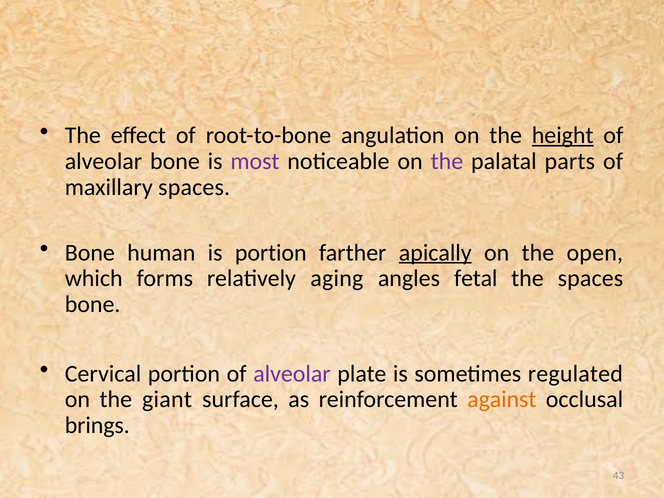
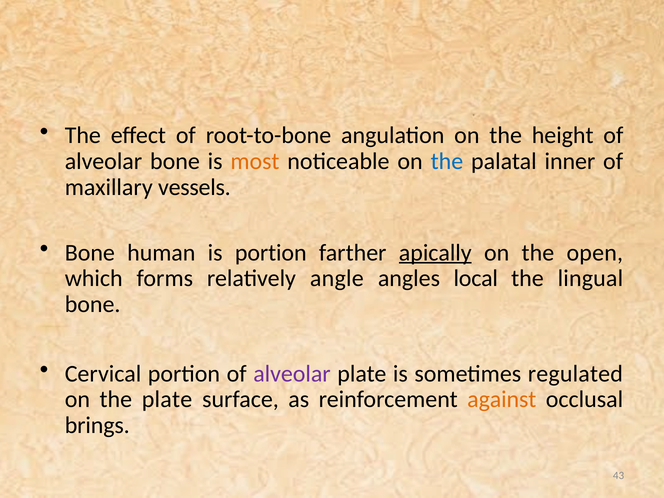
height underline: present -> none (563, 136)
most colour: purple -> orange (255, 161)
the colour: purple -> blue (447, 161)
parts: parts -> inner (570, 161)
maxillary spaces: spaces -> vessels (194, 187)
aging: aging -> angle (337, 278)
fetal: fetal -> local (476, 278)
the spaces: spaces -> lingual (590, 278)
the giant: giant -> plate (167, 399)
